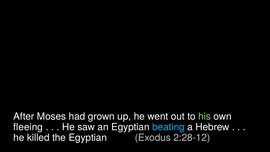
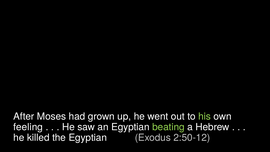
fleeing: fleeing -> feeling (28, 127)
beating colour: light blue -> light green (168, 127)
2:28-12: 2:28-12 -> 2:50-12 (192, 138)
